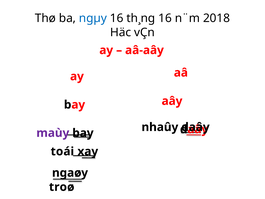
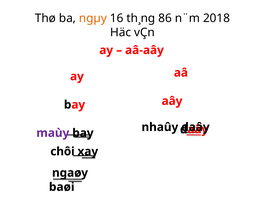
ngµy colour: blue -> orange (93, 18)
th¸ng 16: 16 -> 86 (165, 18)
toái: toái -> chôi (62, 151)
troø: troø -> baøi (62, 187)
